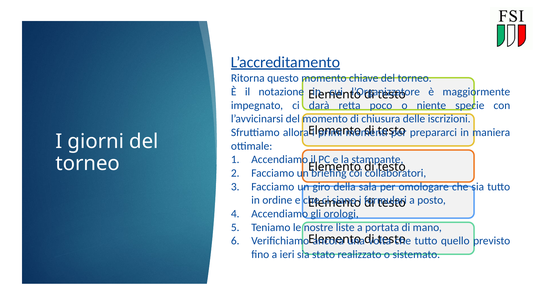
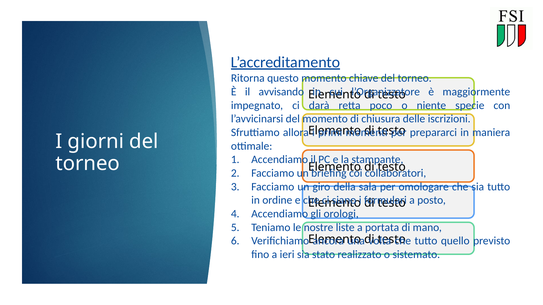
notazione: notazione -> avvisando (281, 92)
